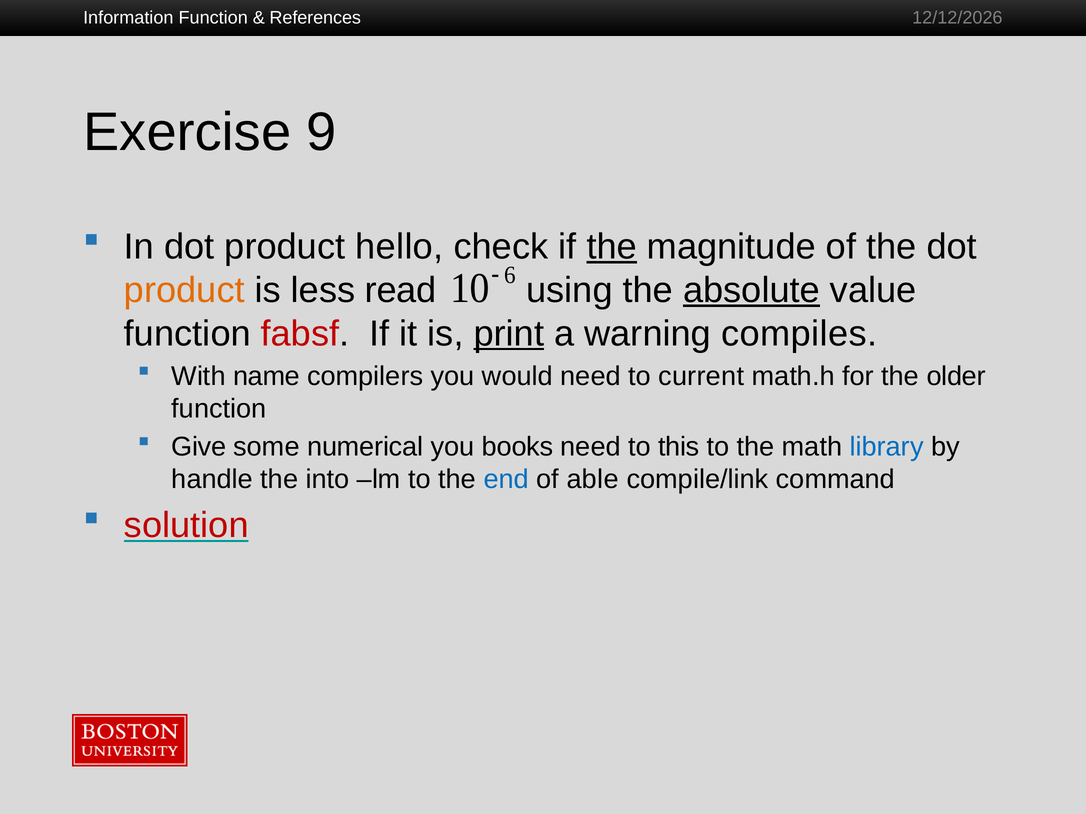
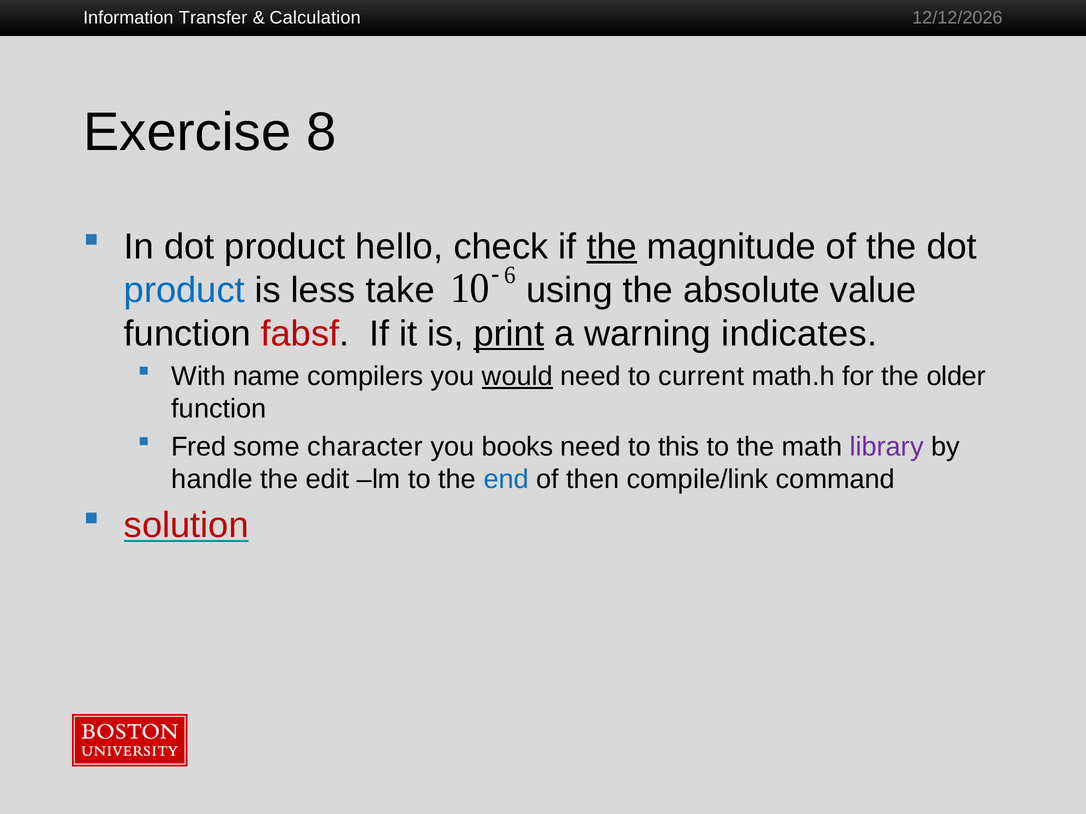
Information Function: Function -> Transfer (213, 18)
References: References -> Calculation (315, 18)
9: 9 -> 8 (321, 132)
product colour: orange -> blue (184, 290)
read: read -> take (400, 290)
absolute underline: present -> none (751, 290)
compiles: compiles -> indicates (799, 334)
would underline: none -> present (517, 377)
Give: Give -> Fred (199, 447)
numerical: numerical -> character (365, 447)
library colour: blue -> purple (887, 447)
into: into -> edit (327, 480)
able: able -> then (593, 480)
